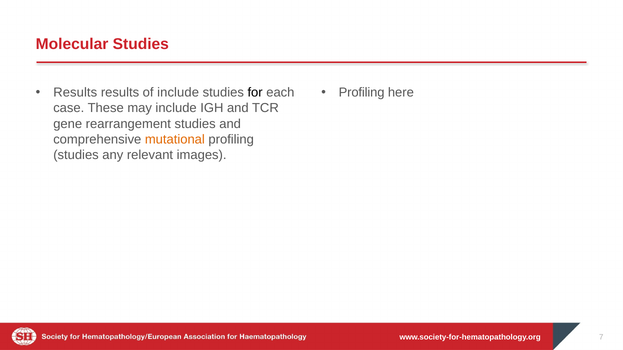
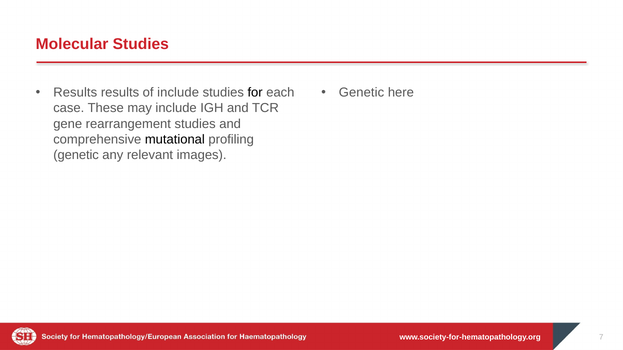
Profiling: Profiling -> Genetic (361, 93)
mutational colour: orange -> black (175, 140)
studies: studies -> genetic (76, 155)
